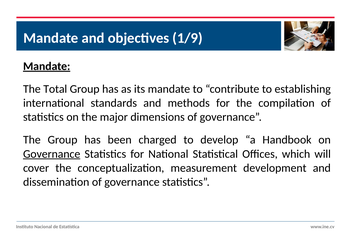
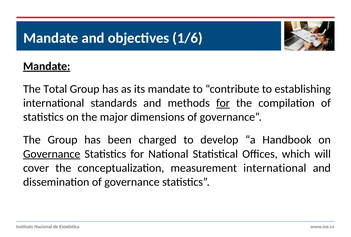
1/9: 1/9 -> 1/6 (188, 38)
for underline: none -> present (223, 103)
measurement development: development -> international (275, 168)
